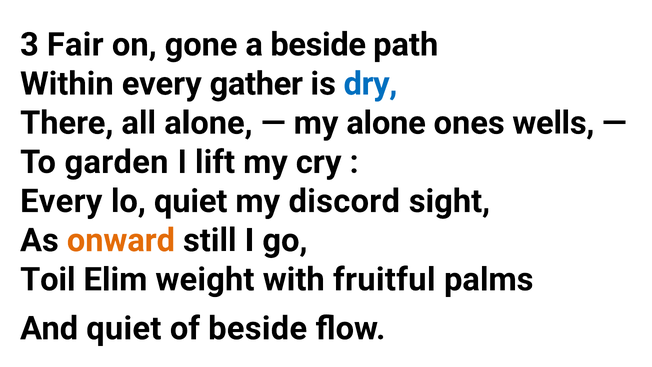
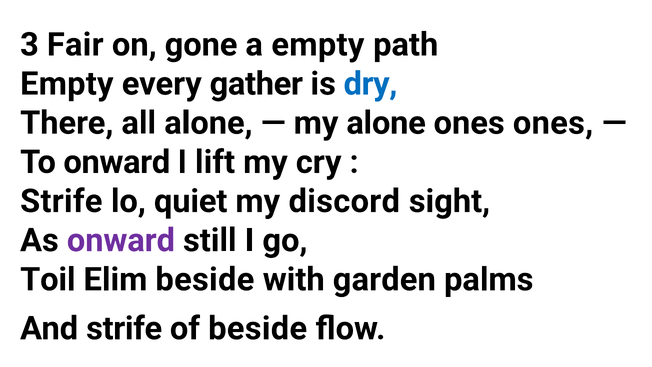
a beside: beside -> empty (318, 45)
Within: Within -> Empty (67, 84)
ones wells: wells -> ones (553, 123)
To garden: garden -> onward (117, 162)
Every: Every -> Strife (61, 201)
onward colour: orange -> purple (121, 240)
Elim weight: weight -> beside (205, 279)
fruitful: fruitful -> garden (384, 279)
And quiet: quiet -> strife (124, 328)
